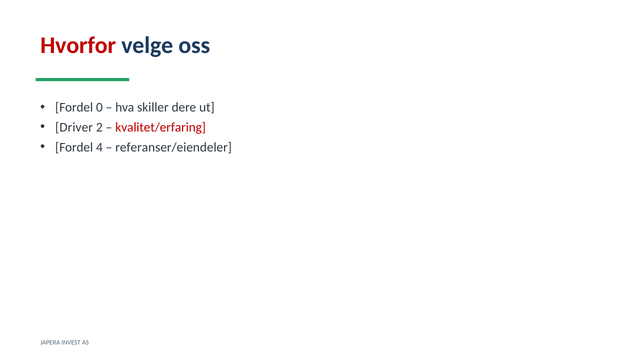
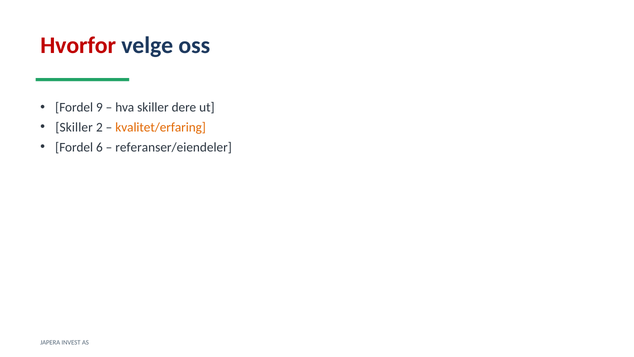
0: 0 -> 9 (99, 107)
Driver: Driver -> Skiller (74, 127)
kvalitet/erfaring colour: red -> orange (161, 127)
4: 4 -> 6 (99, 147)
